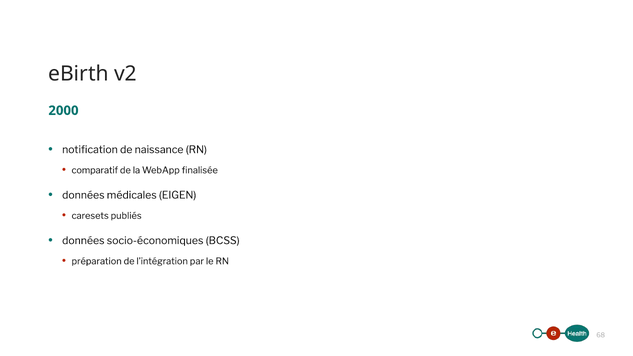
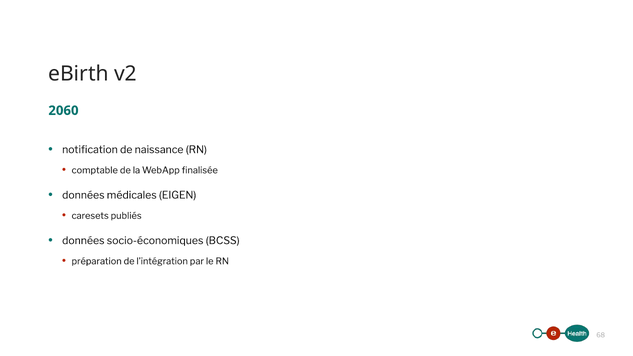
2000: 2000 -> 2060 (63, 111)
comparatif: comparatif -> comptable (95, 170)
